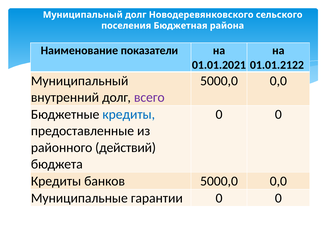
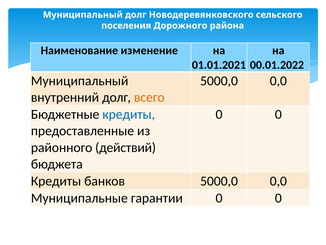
Бюджетная: Бюджетная -> Дорожного (180, 26)
показатели: показатели -> изменение (149, 50)
01.01.2122: 01.01.2122 -> 00.01.2022 (277, 65)
всего colour: purple -> orange (149, 97)
